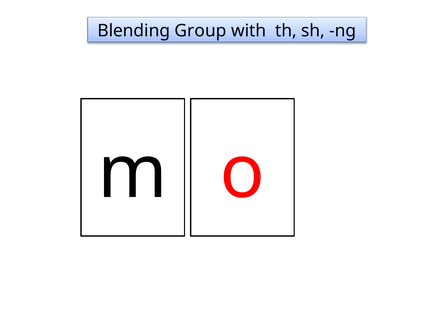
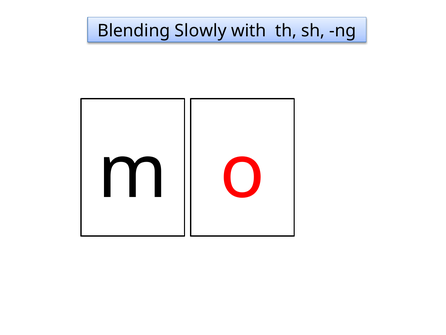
Group: Group -> Slowly (201, 31)
